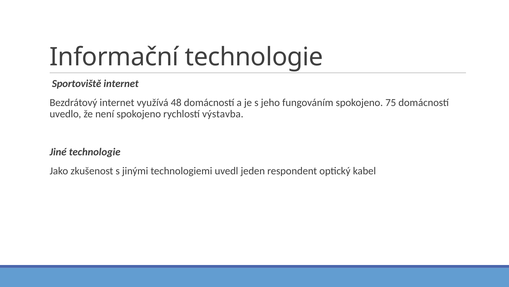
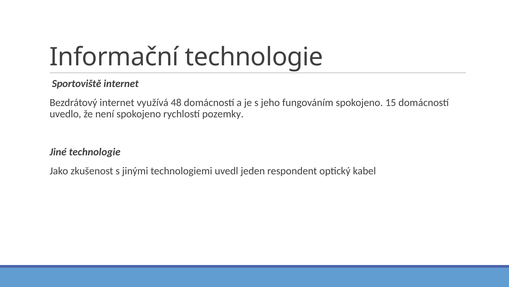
75: 75 -> 15 (391, 102)
výstavba: výstavba -> pozemky (223, 114)
